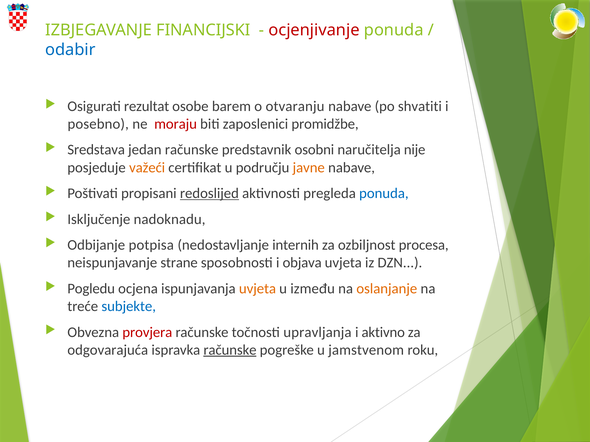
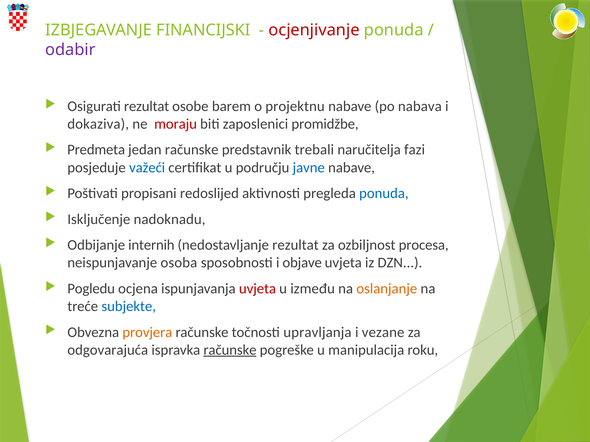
odabir colour: blue -> purple (70, 50)
otvaranju: otvaranju -> projektnu (295, 106)
shvatiti: shvatiti -> nabava (420, 106)
posebno: posebno -> dokaziva (98, 124)
Sredstava: Sredstava -> Predmeta (96, 150)
osobni: osobni -> trebali (314, 150)
nije: nije -> fazi (415, 150)
važeći colour: orange -> blue (147, 168)
javne colour: orange -> blue (309, 168)
redoslijed underline: present -> none (209, 194)
potpisa: potpisa -> internih (151, 245)
nedostavljanje internih: internih -> rezultat (295, 245)
strane: strane -> osoba (179, 263)
objava: objava -> objave (302, 263)
uvjeta colour: orange -> red (258, 289)
provjera colour: red -> orange (147, 333)
aktivno: aktivno -> vezane (383, 333)
jamstvenom: jamstvenom -> manipulacija (366, 350)
